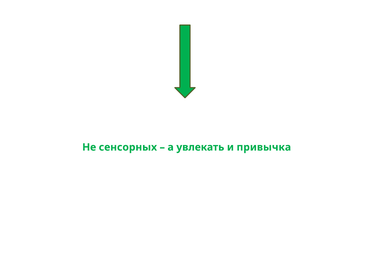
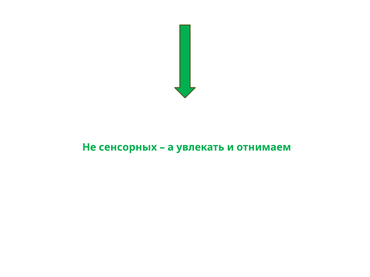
привычка: привычка -> отнимаем (264, 147)
